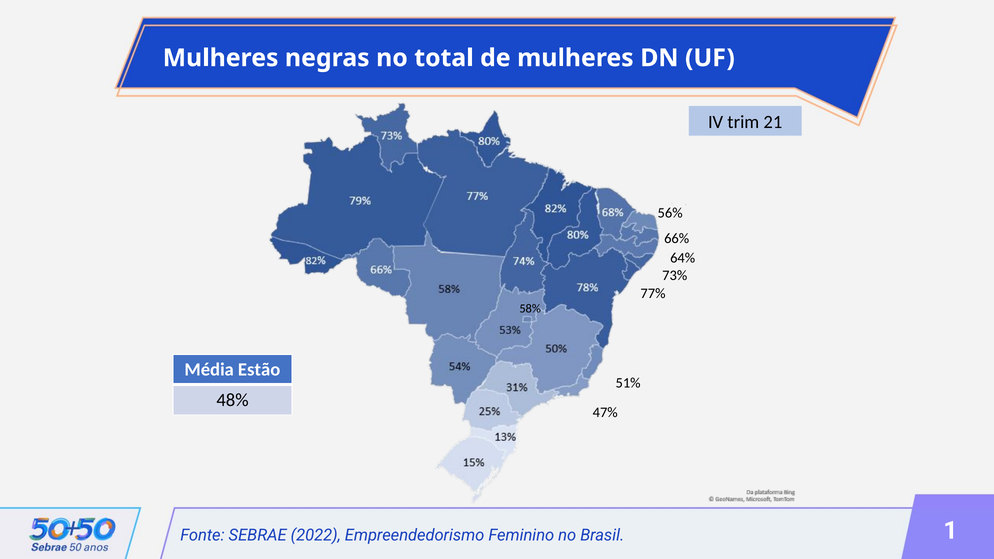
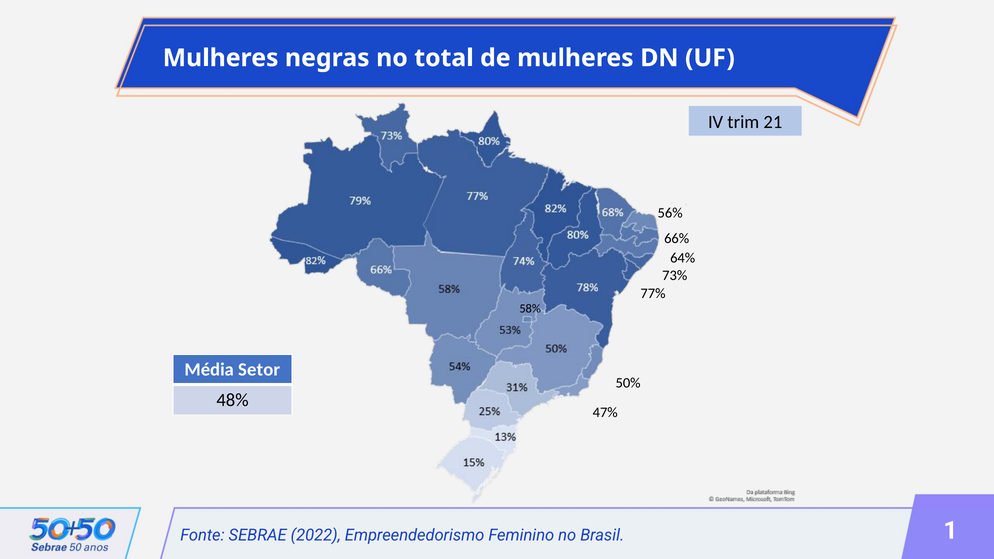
Estão: Estão -> Setor (259, 370)
51%: 51% -> 50% (628, 383)
